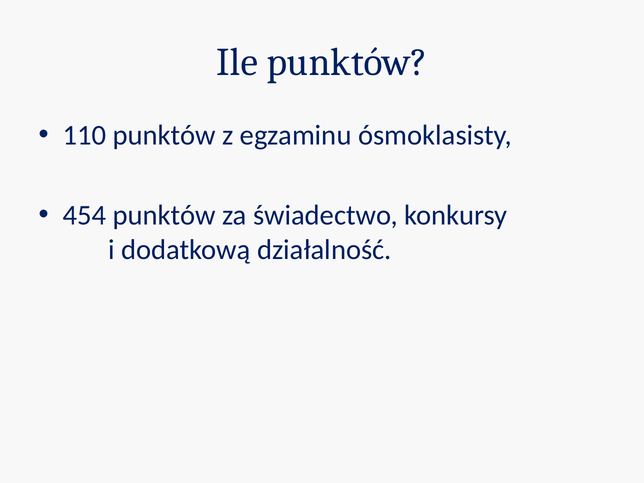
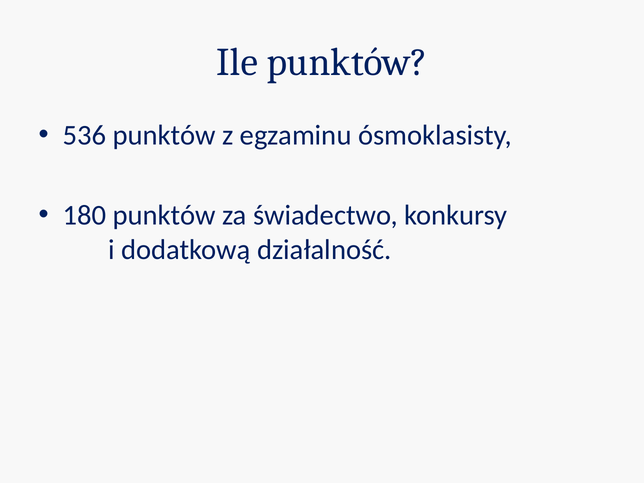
110: 110 -> 536 (85, 135)
454: 454 -> 180 (85, 215)
